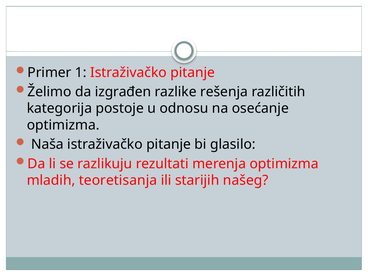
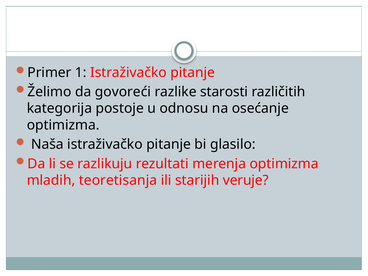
izgrađen: izgrađen -> govoreći (123, 92)
rešenja: rešenja -> starosti (224, 92)
našeg: našeg -> veruje (246, 180)
